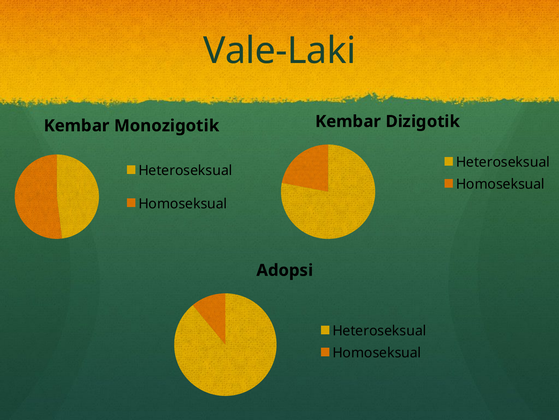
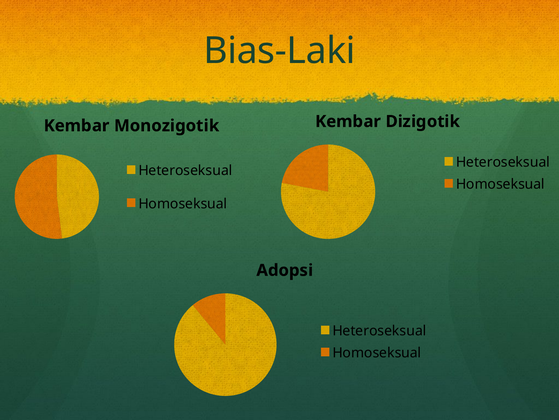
Vale-Laki: Vale-Laki -> Bias-Laki (280, 51)
